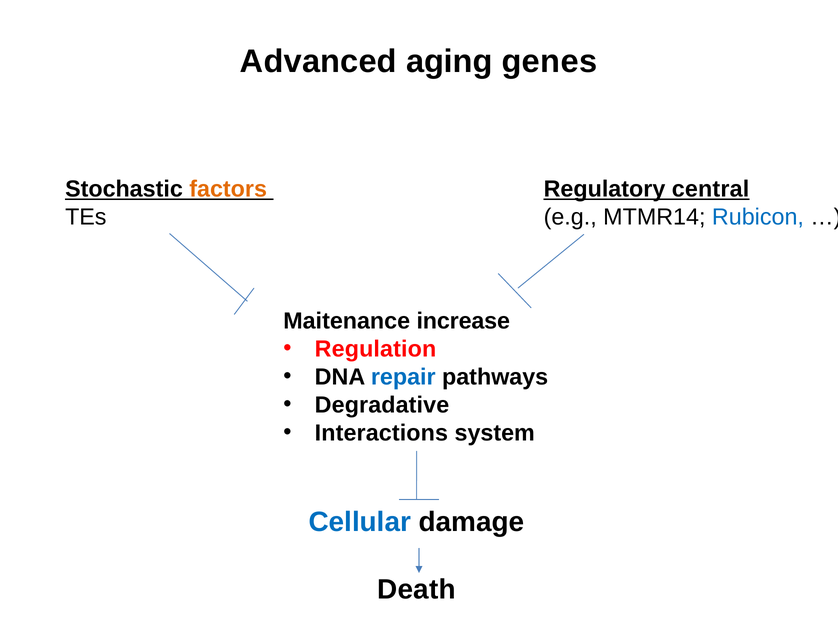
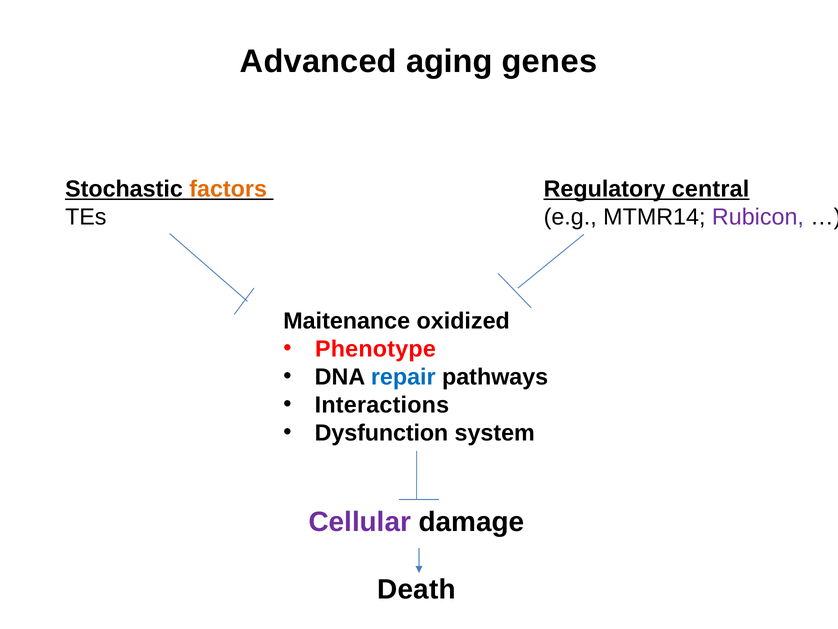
Rubicon colour: blue -> purple (758, 217)
increase: increase -> oxidized (463, 321)
Regulation: Regulation -> Phenotype (375, 349)
Degradative: Degradative -> Interactions (382, 405)
Interactions: Interactions -> Dysfunction (381, 433)
Cellular colour: blue -> purple (360, 522)
